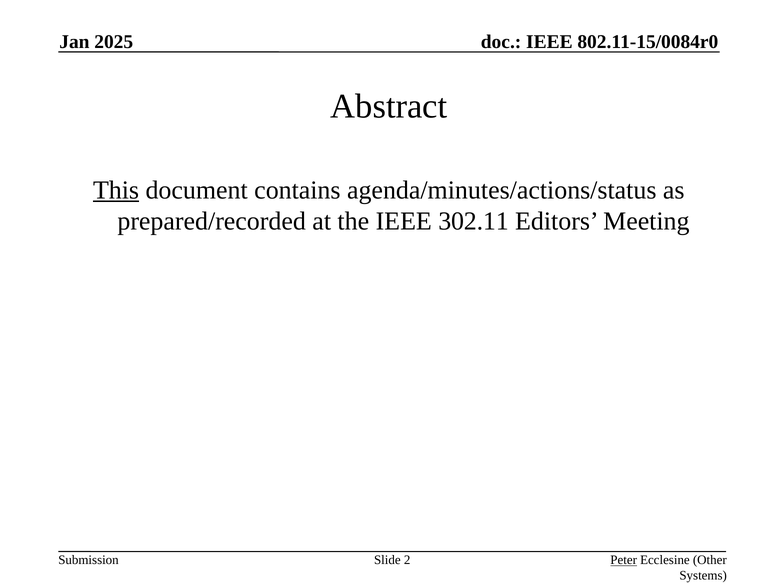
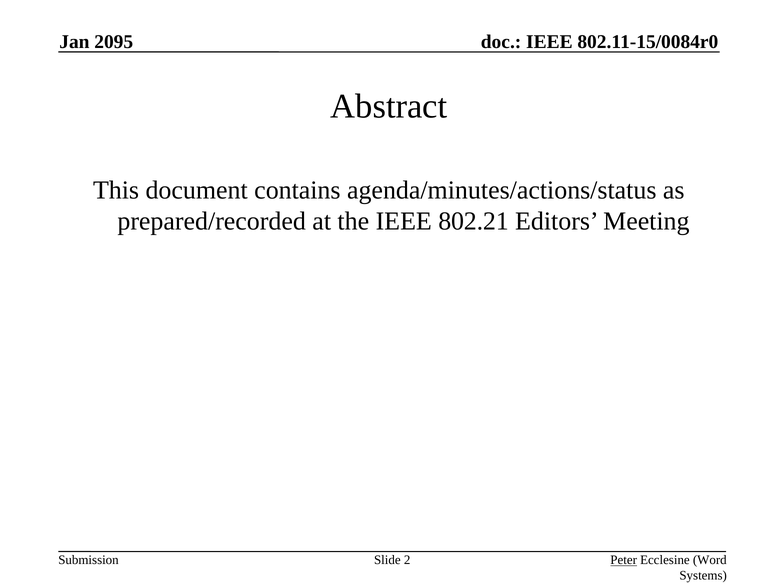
2025: 2025 -> 2095 (114, 42)
This underline: present -> none (116, 190)
302.11: 302.11 -> 802.21 (474, 221)
Other: Other -> Word (710, 560)
